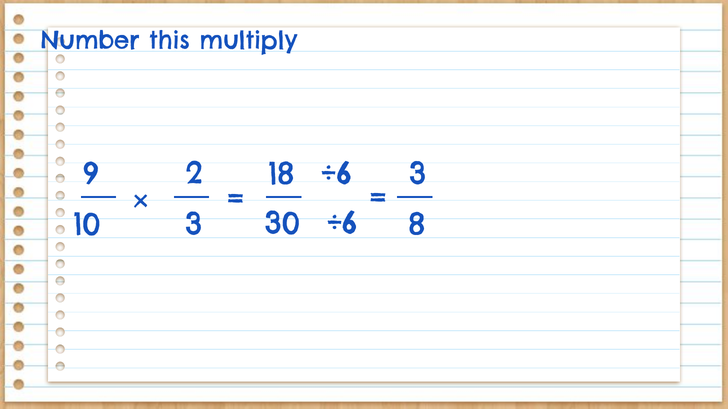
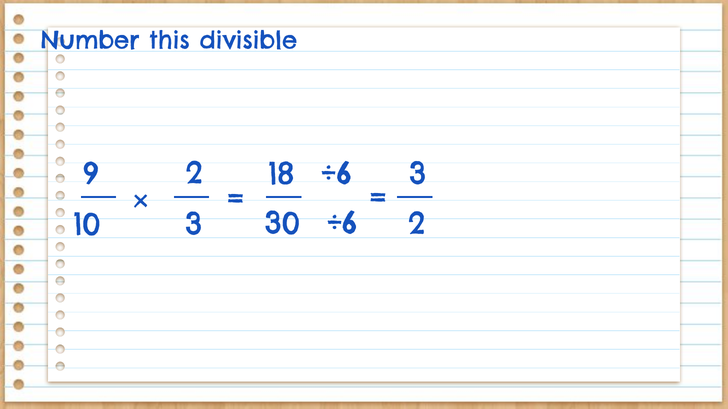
multiply: multiply -> divisible (249, 41)
÷6 8: 8 -> 2 (417, 225)
